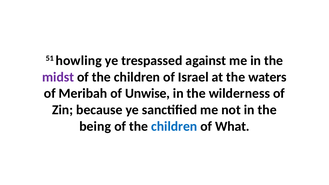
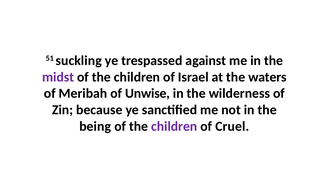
howling: howling -> suckling (79, 61)
children colour: blue -> purple (174, 126)
What: What -> Cruel (232, 126)
